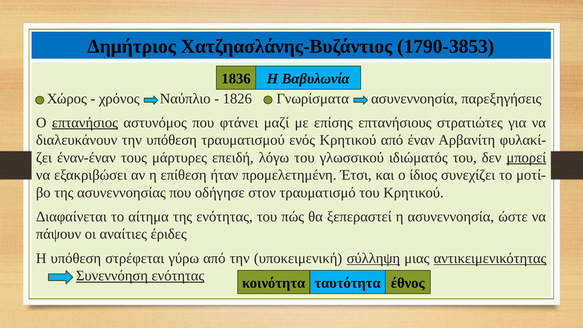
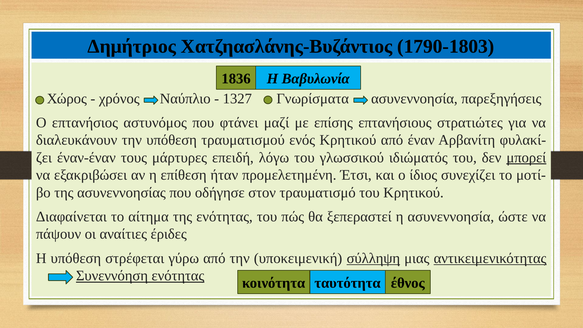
1790-3853: 1790-3853 -> 1790-1803 (446, 47)
1826: 1826 -> 1327 (237, 99)
επτανήσιος underline: present -> none (85, 123)
